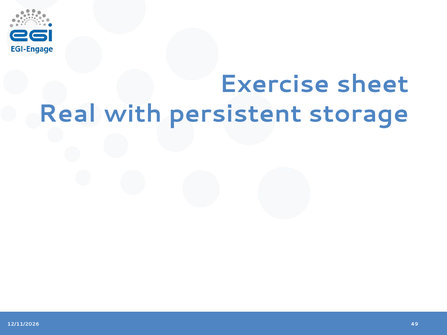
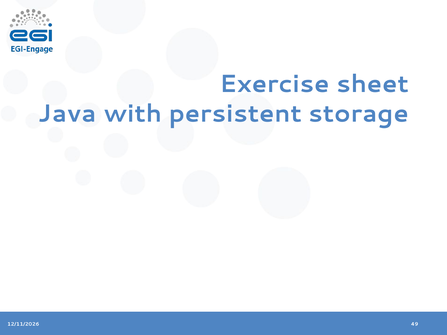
Real: Real -> Java (67, 114)
